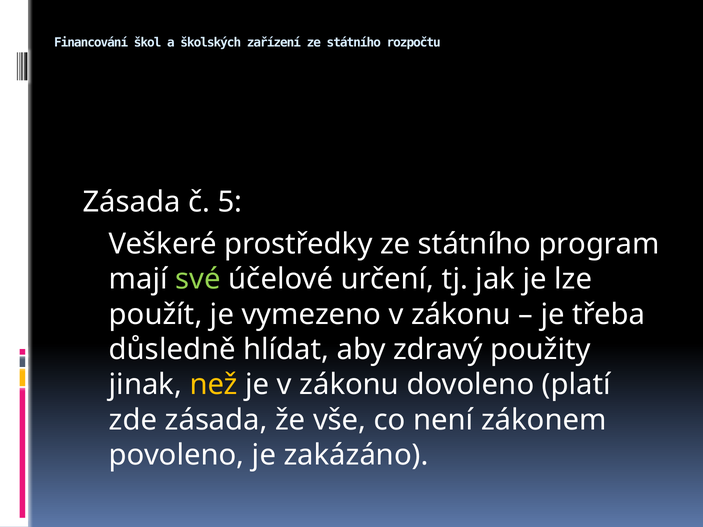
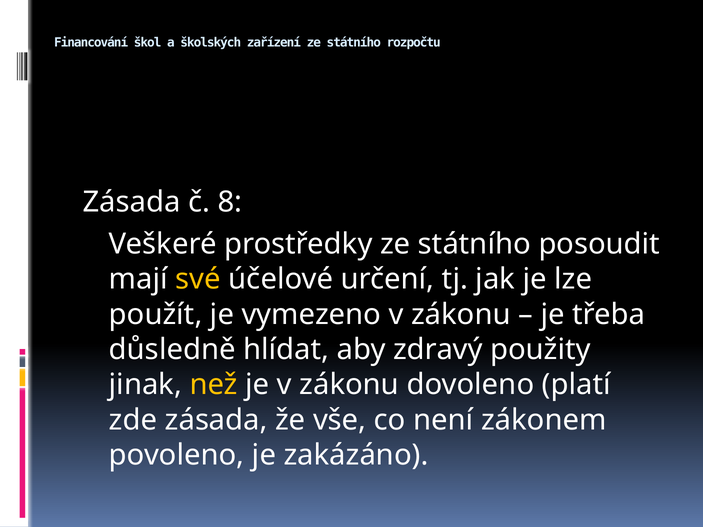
5: 5 -> 8 (230, 202)
program: program -> posoudit (599, 244)
své colour: light green -> yellow (198, 279)
